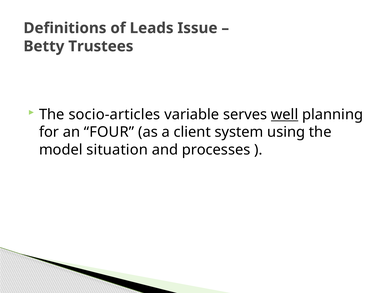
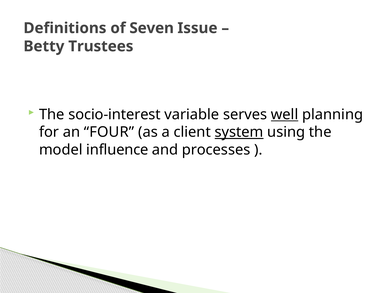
Leads: Leads -> Seven (152, 28)
socio-articles: socio-articles -> socio-interest (115, 115)
system underline: none -> present (239, 132)
situation: situation -> influence (117, 150)
